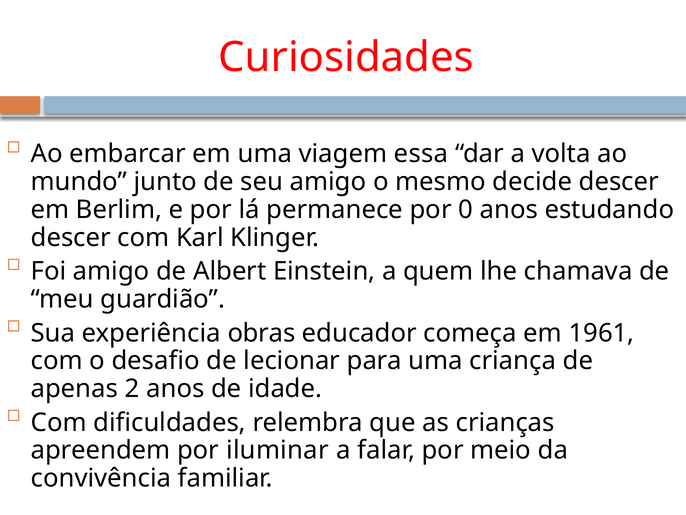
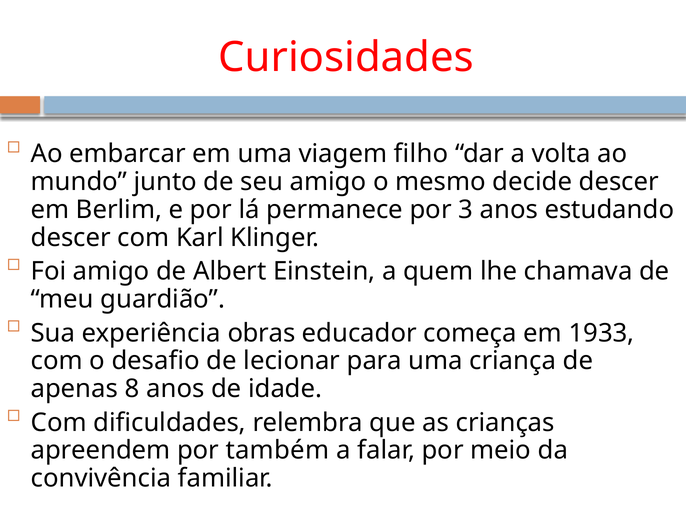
essa: essa -> filho (421, 154)
0: 0 -> 3 (466, 209)
1961: 1961 -> 1933 (602, 333)
2: 2 -> 8 (132, 388)
iluminar: iluminar -> também (277, 450)
